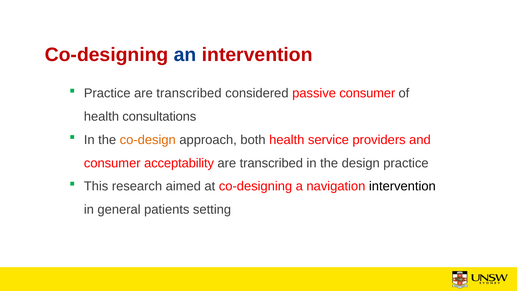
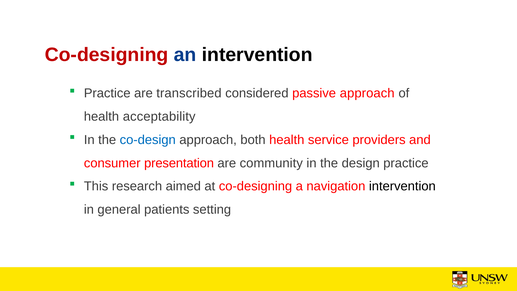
intervention colour: red -> black (257, 55)
passive consumer: consumer -> approach (367, 93)
consultations: consultations -> acceptability (159, 116)
co-design colour: orange -> blue (148, 140)
acceptability: acceptability -> presentation (179, 163)
transcribed: transcribed -> community (271, 163)
